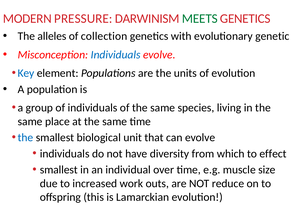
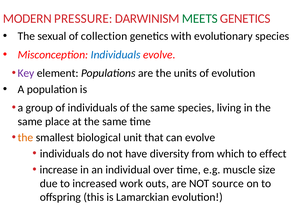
alleles: alleles -> sexual (52, 36)
evolutionary genetic: genetic -> species (272, 36)
Key colour: blue -> purple (26, 73)
the colour: blue -> orange (25, 138)
smallest: smallest -> increase (59, 170)
reduce: reduce -> source (228, 184)
